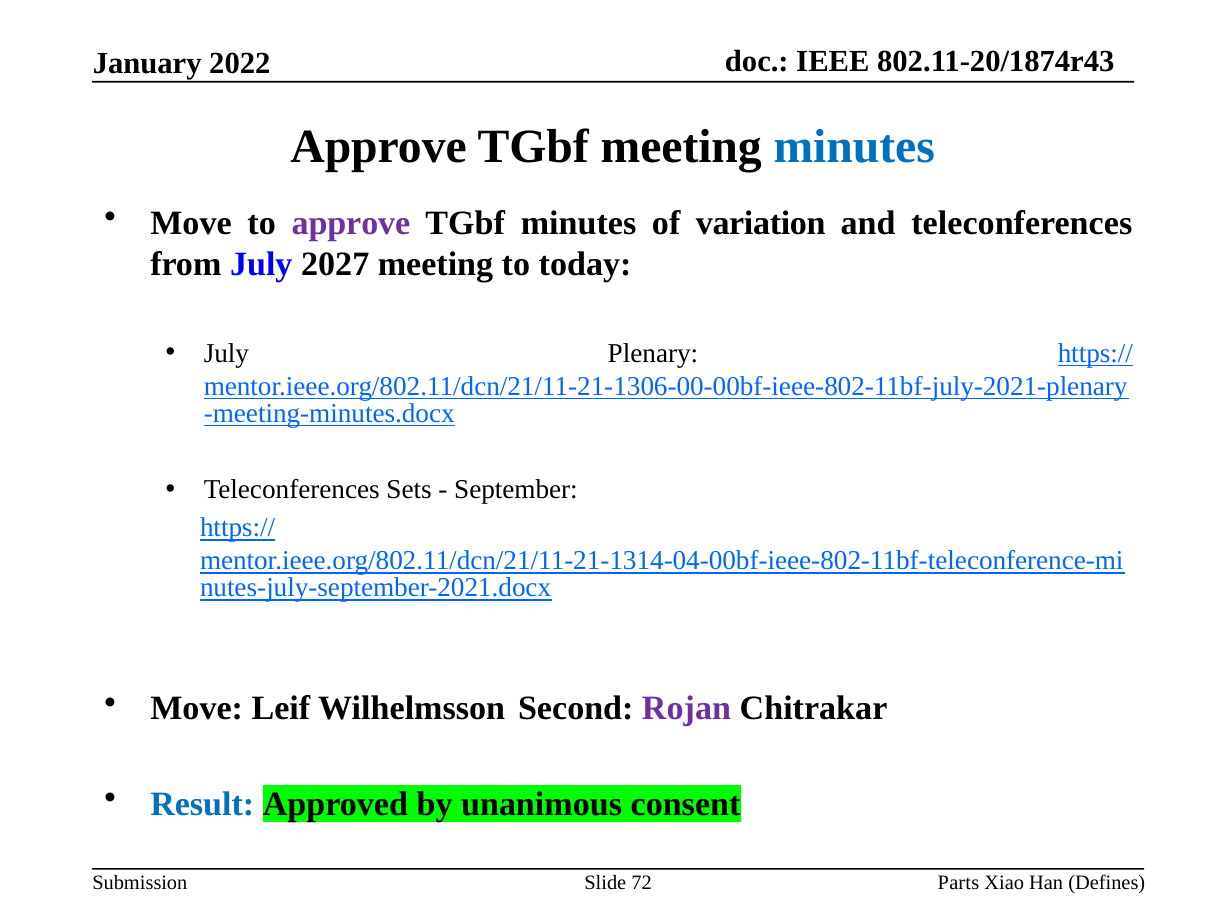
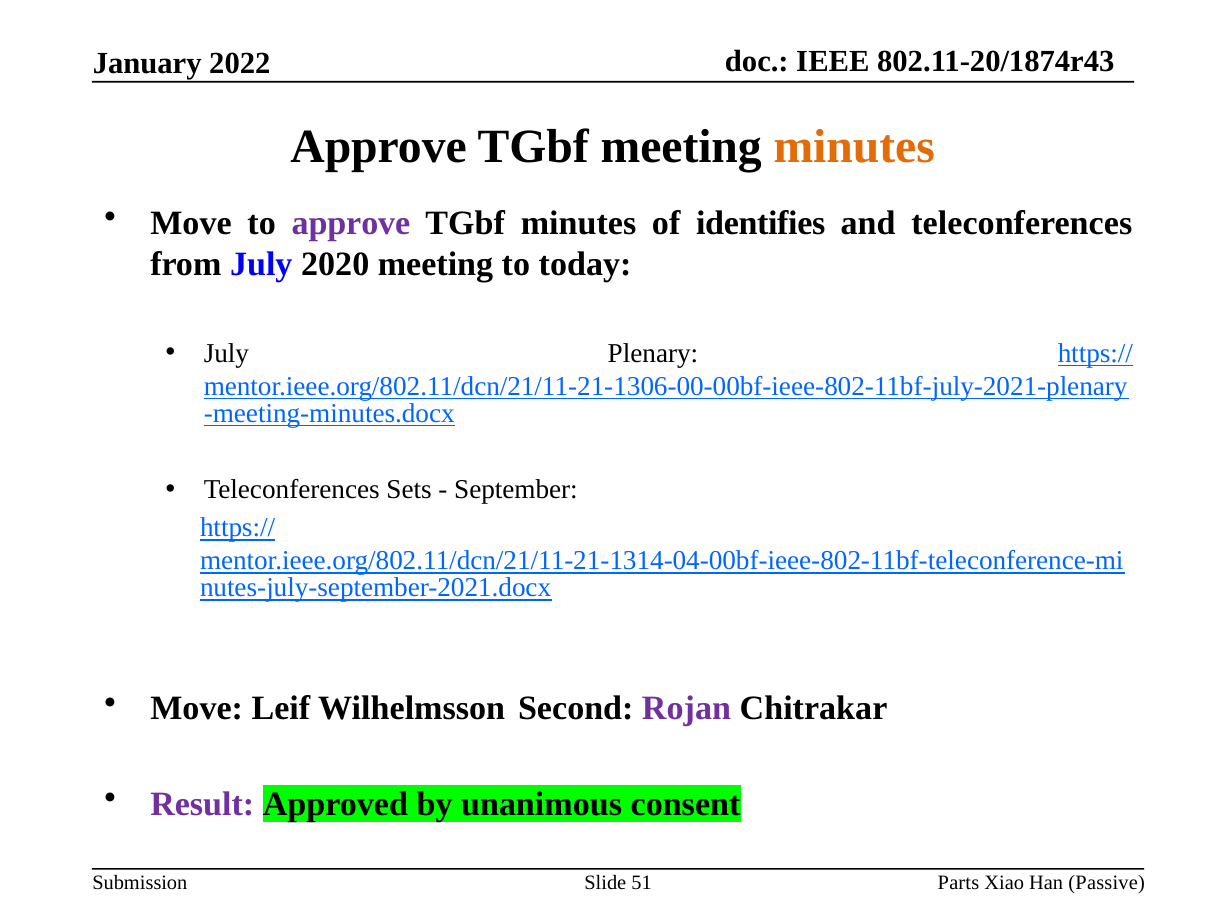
minutes colour: blue -> orange (854, 146)
variation: variation -> identifies (761, 223)
2027: 2027 -> 2020 (335, 264)
Result colour: blue -> purple (202, 803)
72: 72 -> 51 (642, 882)
Defines: Defines -> Passive (1107, 882)
